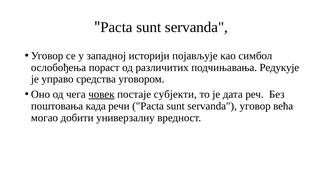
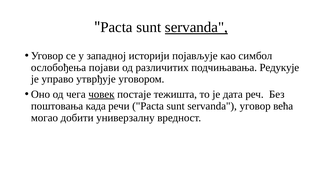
servanda underline: none -> present (196, 27)
пораст: пораст -> појави (104, 68)
средства: средства -> утврђује (96, 79)
субјекти: субјекти -> тежишта (175, 94)
